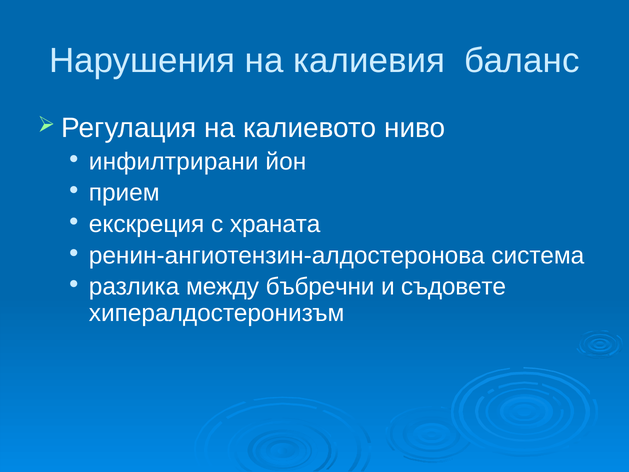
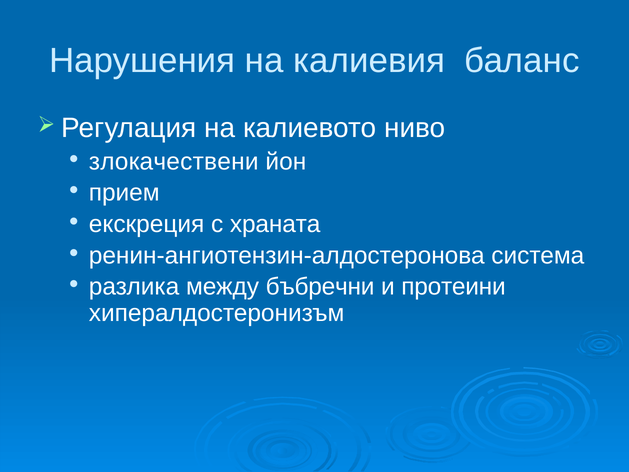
инфилтрирани: инфилтрирани -> злокачествени (174, 161)
съдовете: съдовете -> протеини (453, 287)
